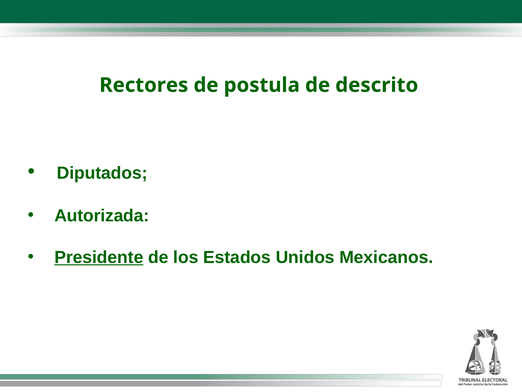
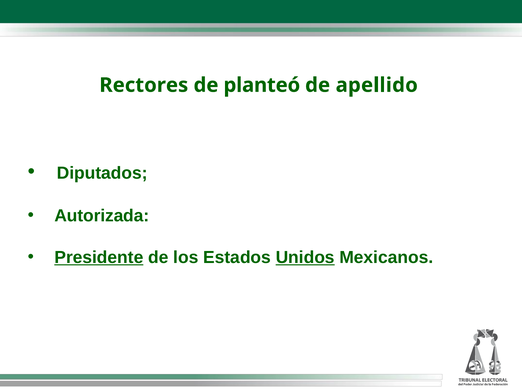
postula: postula -> planteó (262, 85)
descrito: descrito -> apellido (377, 85)
Unidos underline: none -> present (305, 257)
